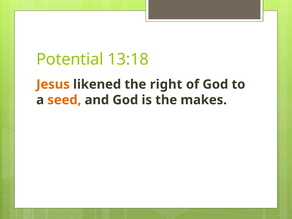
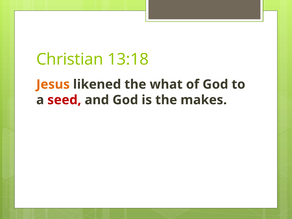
Potential: Potential -> Christian (70, 59)
right: right -> what (166, 84)
seed colour: orange -> red (64, 100)
